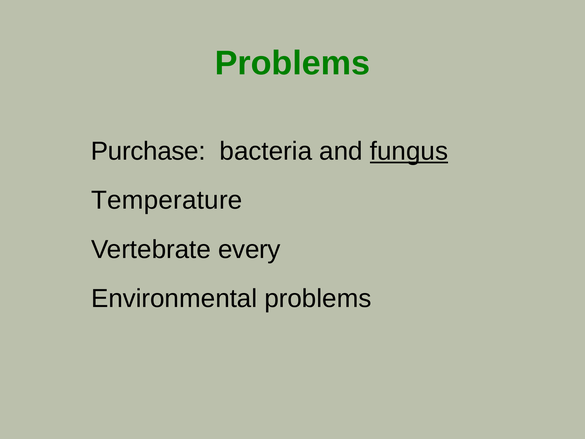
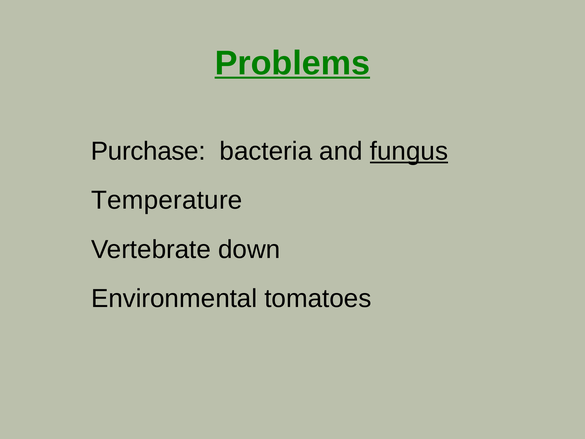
Problems underline: none -> present (292, 63)
every: every -> down (249, 249)
Environmental problems: problems -> tomatoes (318, 298)
